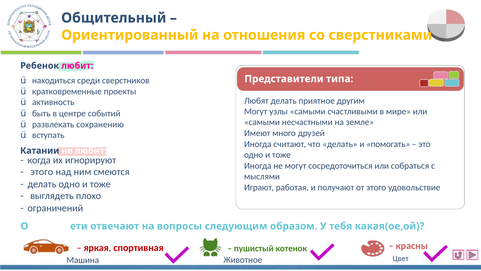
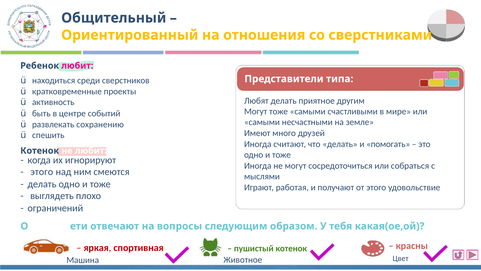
Могут узлы: узлы -> тоже (279, 111)
вступать: вступать -> спешить (48, 135)
Катании: Катании -> Котенок (40, 150)
